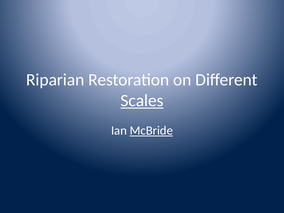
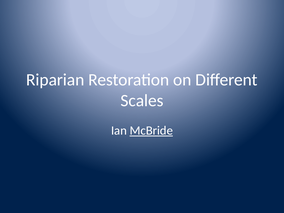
Scales underline: present -> none (142, 101)
